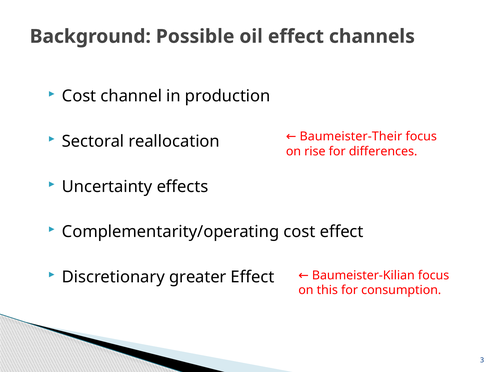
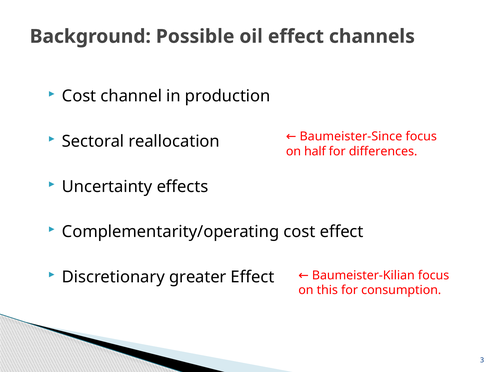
Baumeister-Their: Baumeister-Their -> Baumeister-Since (351, 136)
rise: rise -> half (315, 151)
